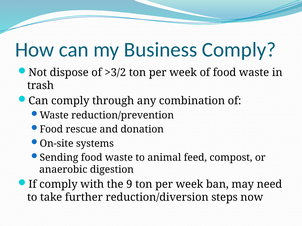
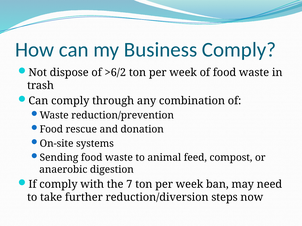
>3/2: >3/2 -> >6/2 (115, 73)
9: 9 -> 7 (129, 185)
